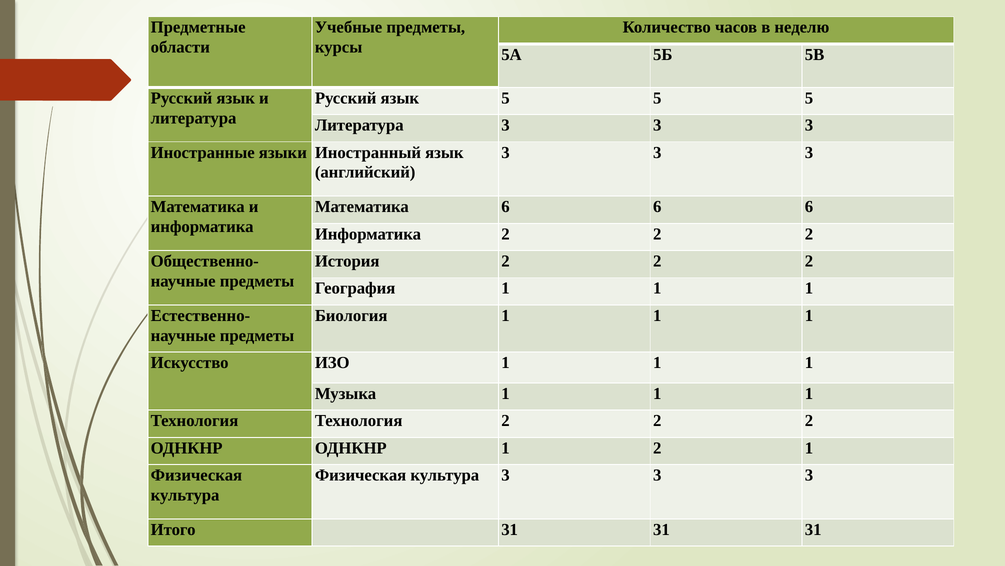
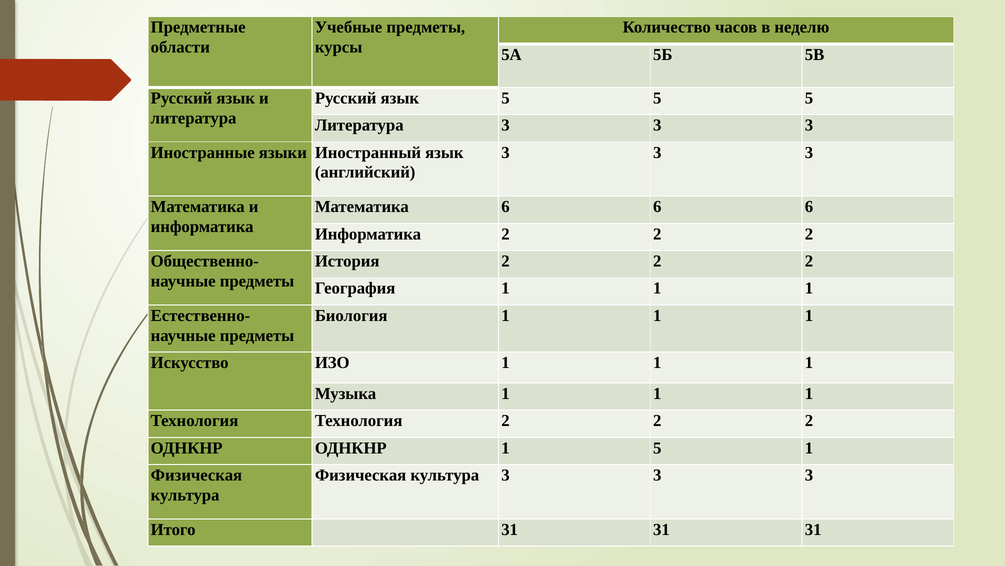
1 2: 2 -> 5 (657, 448)
